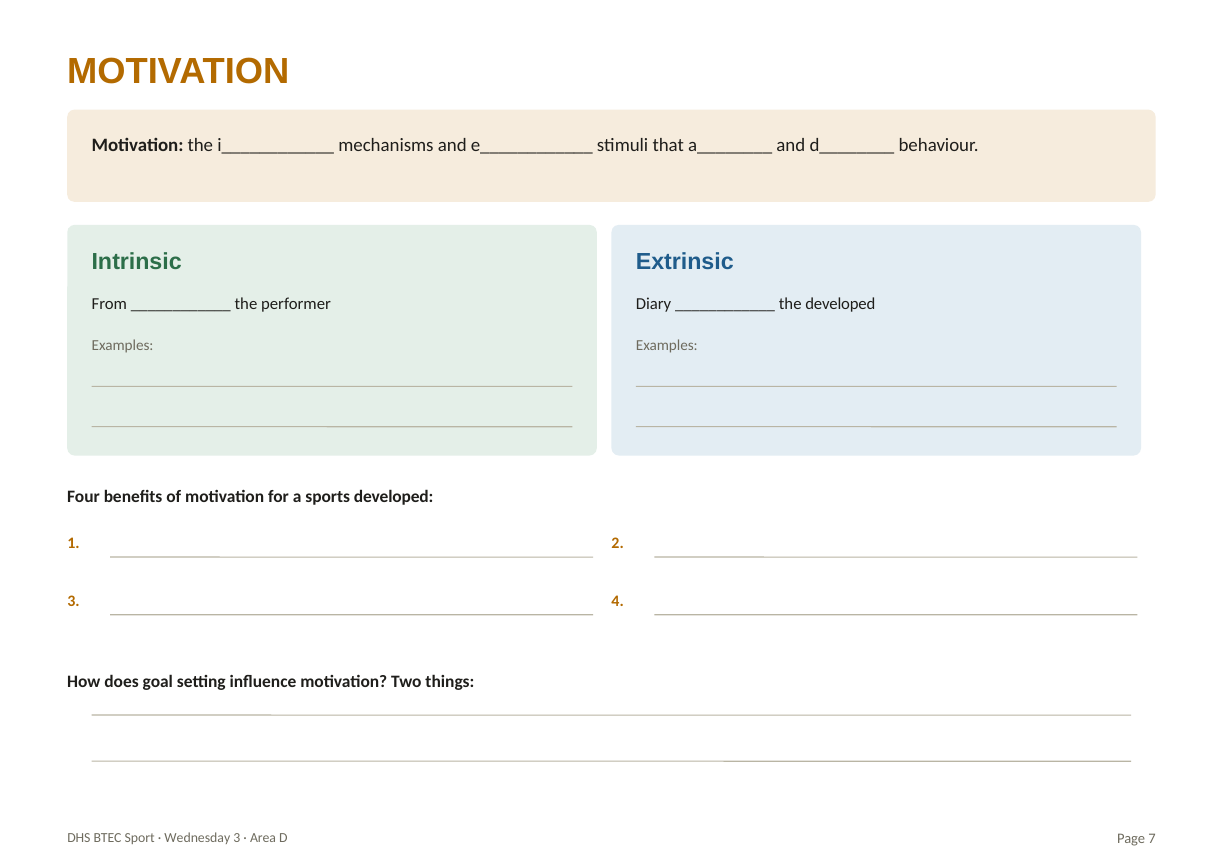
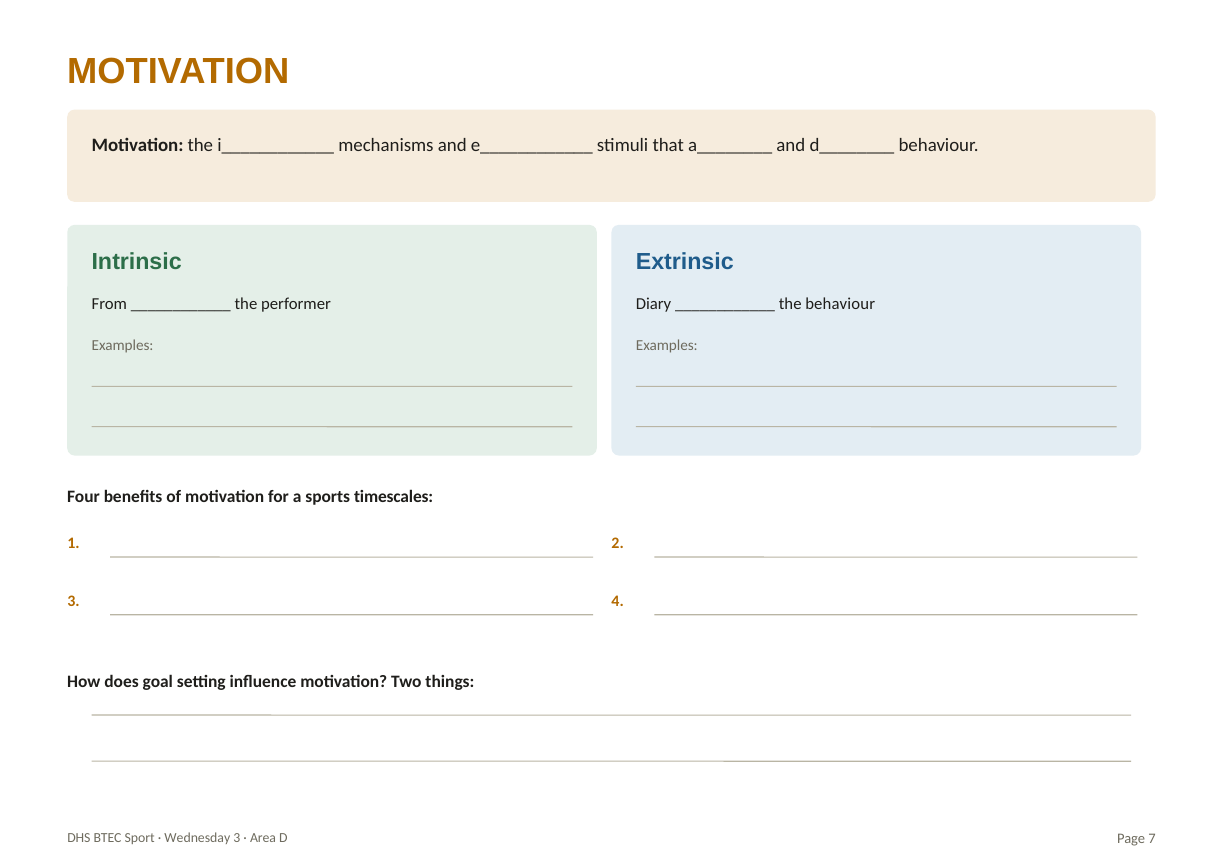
the developed: developed -> behaviour (840, 305)
sports developed: developed -> timescales (394, 497)
